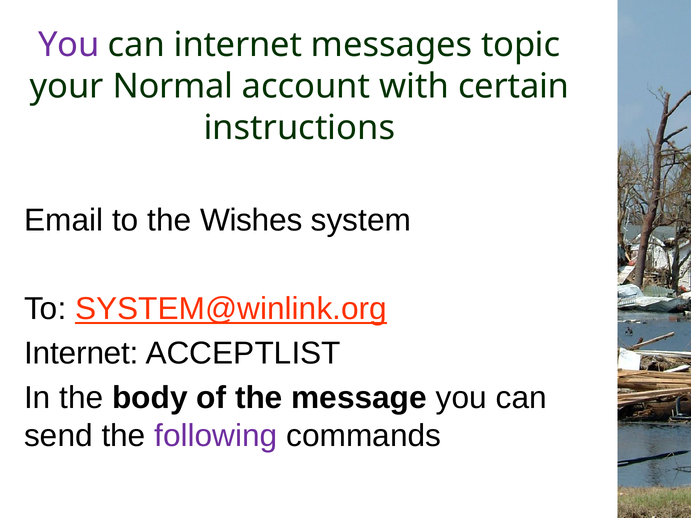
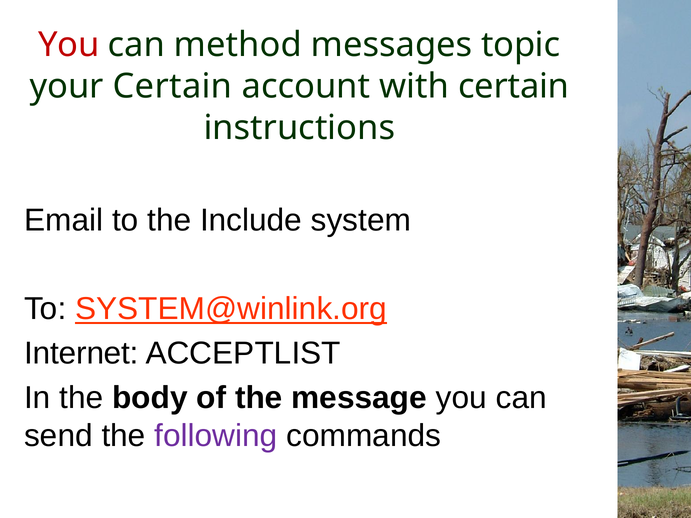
You colour: purple -> red (69, 45)
can internet: internet -> method (238, 45)
your Normal: Normal -> Certain (172, 86)
Wishes: Wishes -> Include (251, 220)
